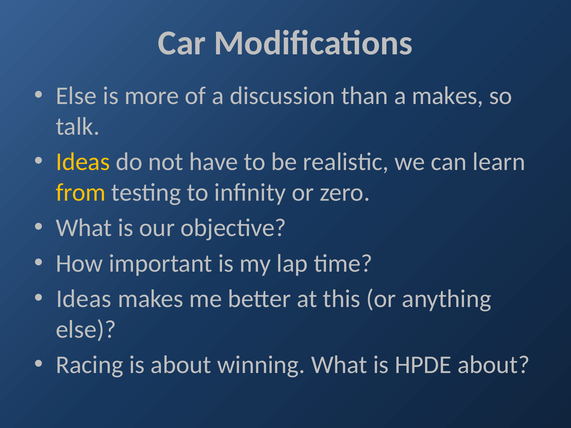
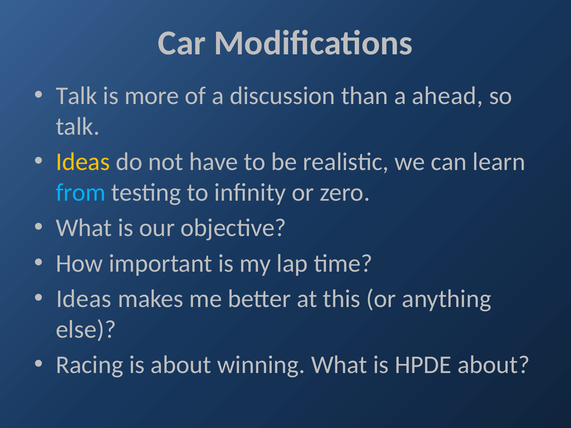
Else: Else -> Talk (76, 96)
a makes: makes -> ahead (447, 96)
from colour: yellow -> light blue (81, 192)
